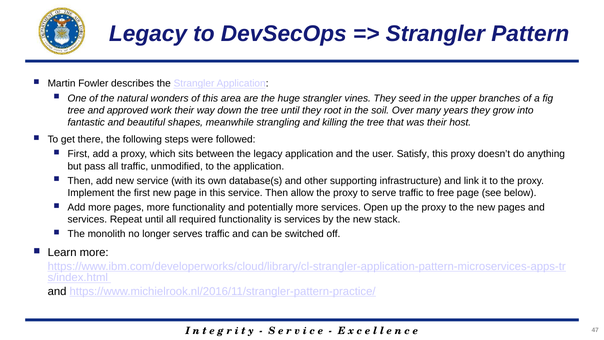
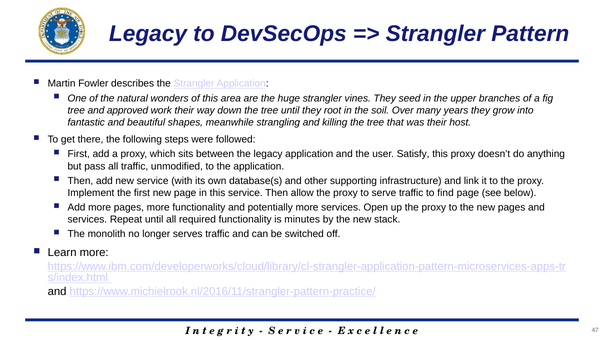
free: free -> find (446, 193)
is services: services -> minutes (302, 219)
